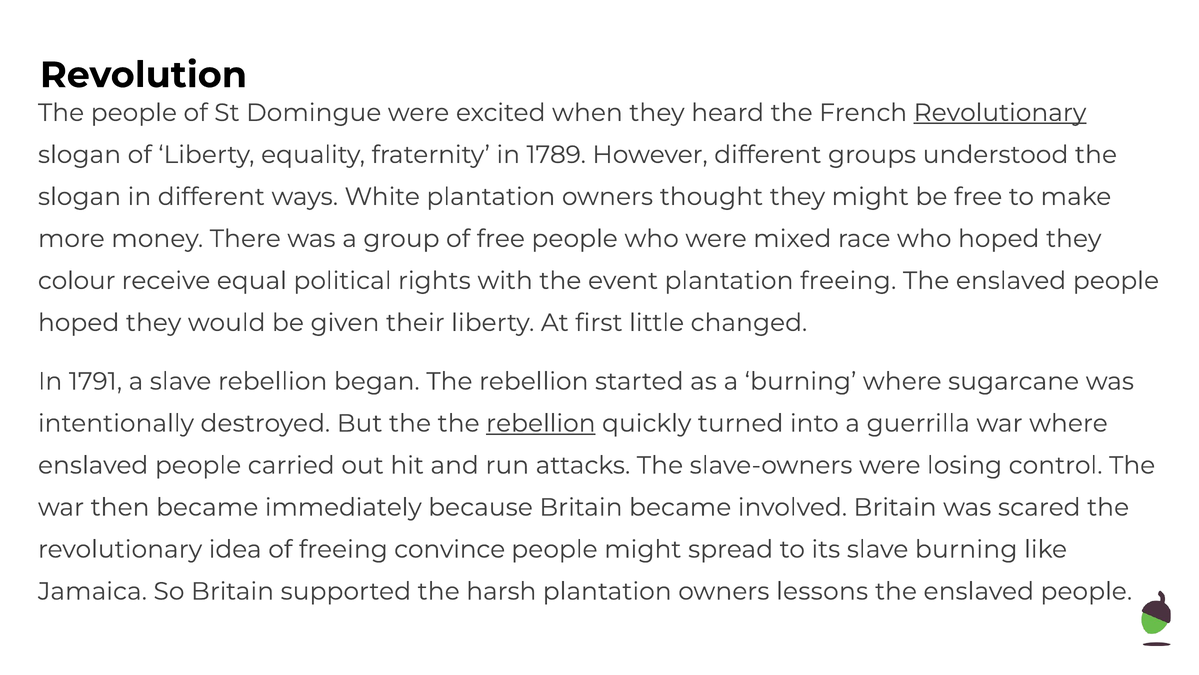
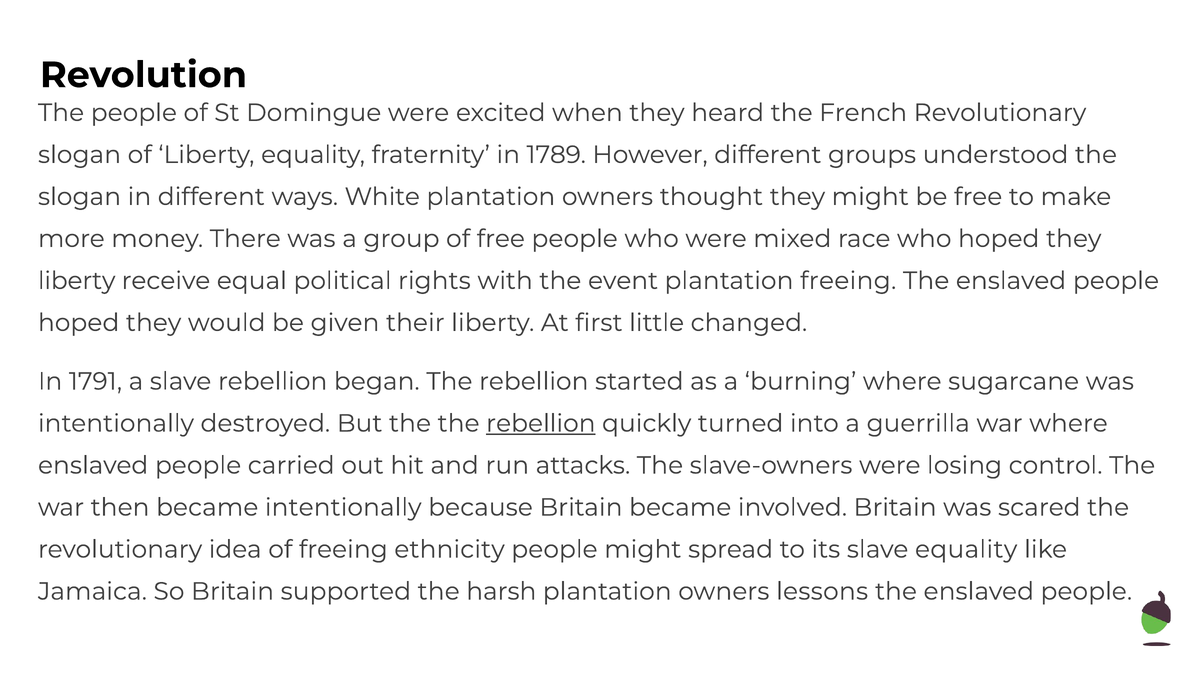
Revolutionary underline: present -> none (1000, 113)
colour: colour -> liberty (77, 281)
became immediately: immediately -> intentionally (343, 507)
convince: convince -> ethnicity (450, 549)
slave burning: burning -> equality (966, 549)
